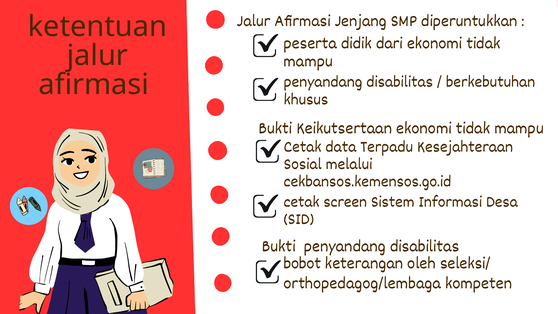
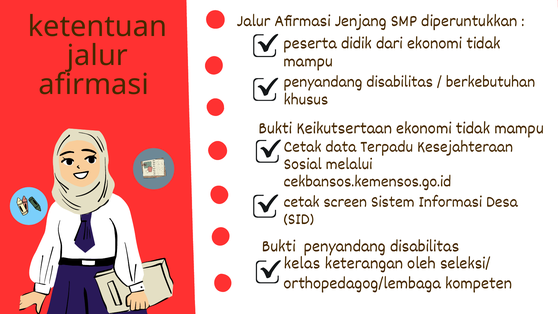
bobot: bobot -> kelas (302, 262)
